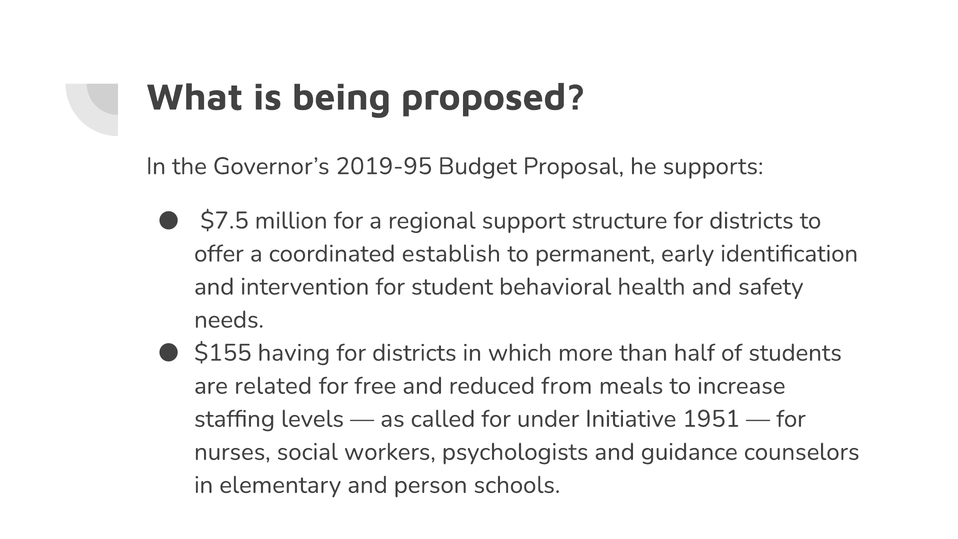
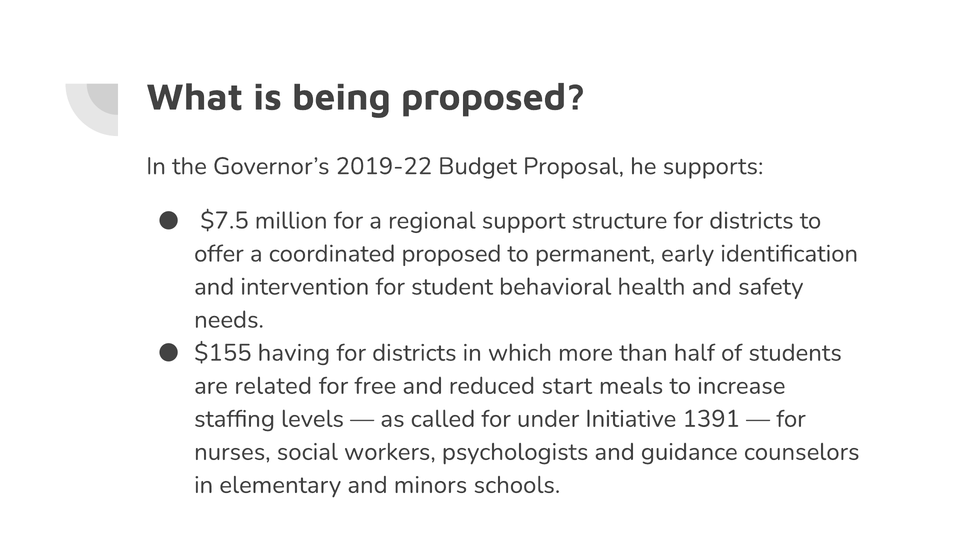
2019-95: 2019-95 -> 2019-22 (384, 166)
coordinated establish: establish -> proposed (451, 254)
from: from -> start (567, 386)
1951: 1951 -> 1391 (711, 419)
person: person -> minors (431, 485)
